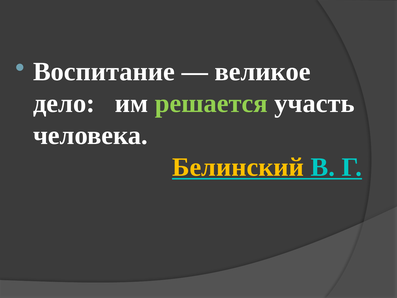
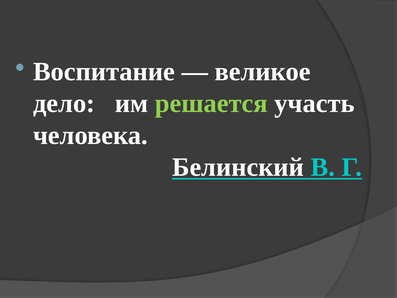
Белинский colour: yellow -> white (238, 167)
